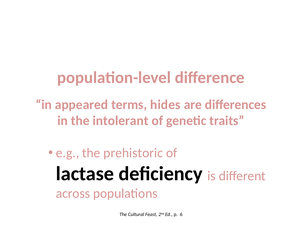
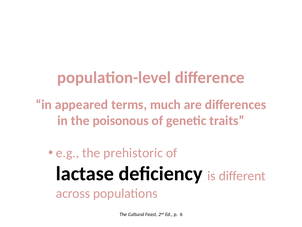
hides: hides -> much (165, 104)
intolerant: intolerant -> poisonous (121, 120)
